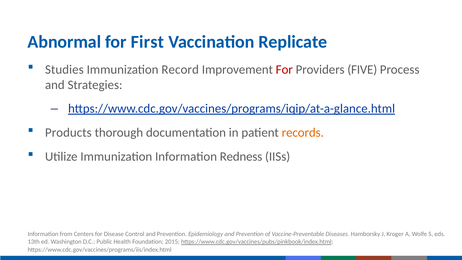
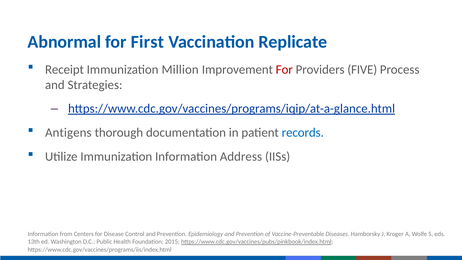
Studies: Studies -> Receipt (64, 69)
Record: Record -> Million (180, 69)
Products: Products -> Antigens (68, 133)
records colour: orange -> blue (303, 133)
Redness: Redness -> Address (241, 156)
